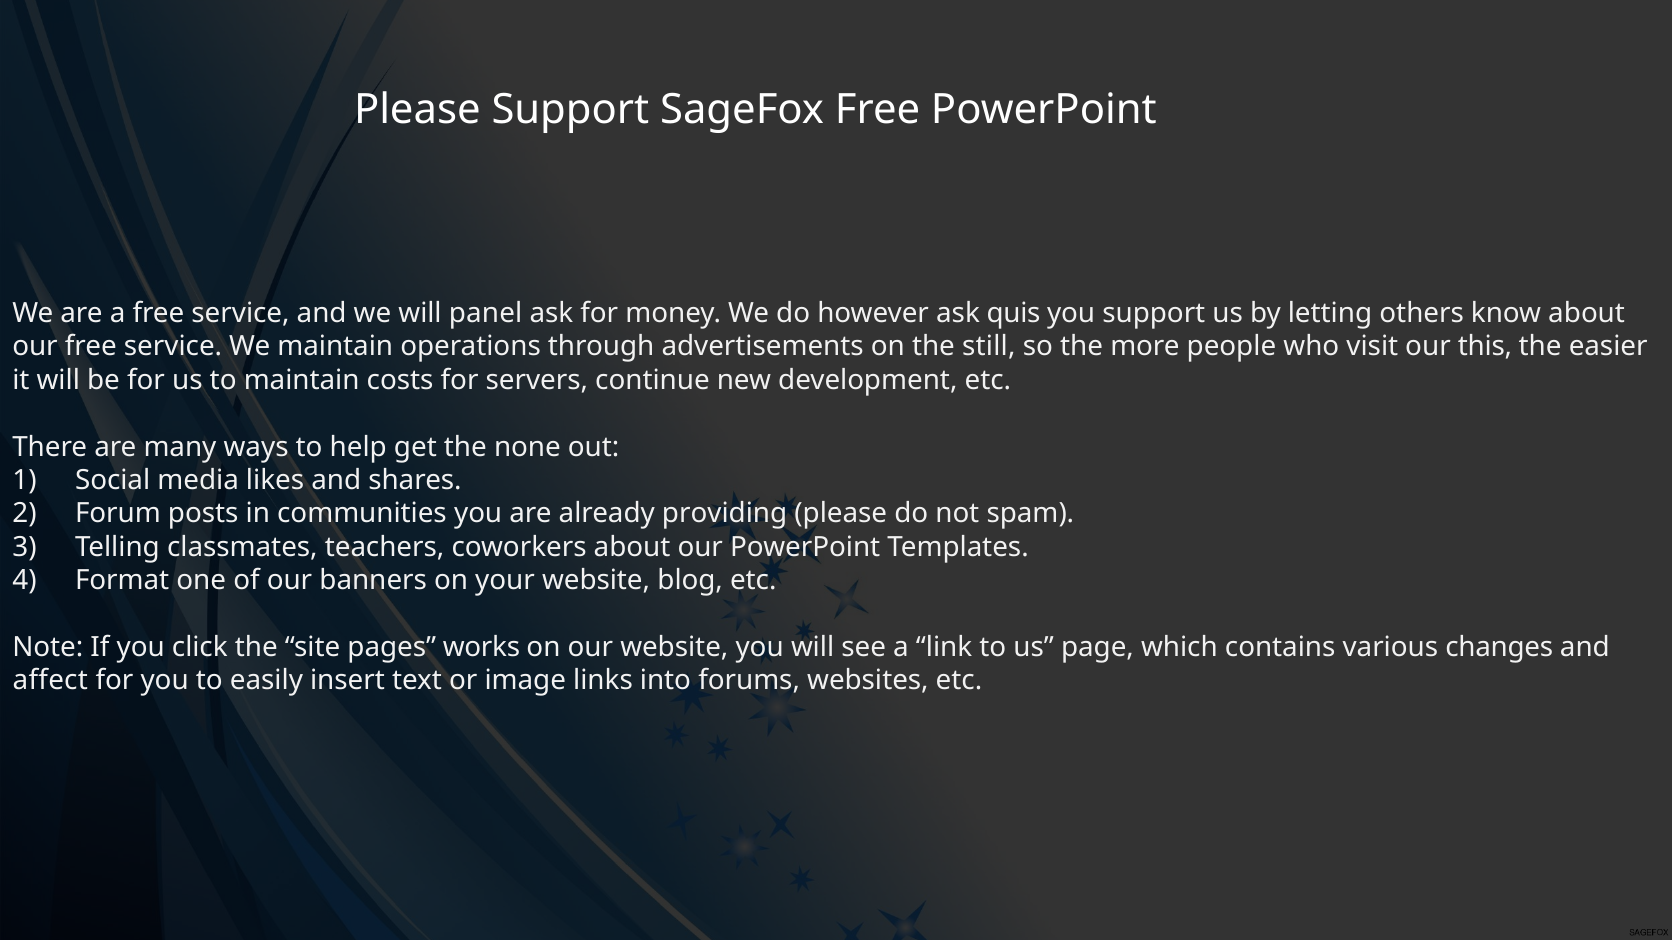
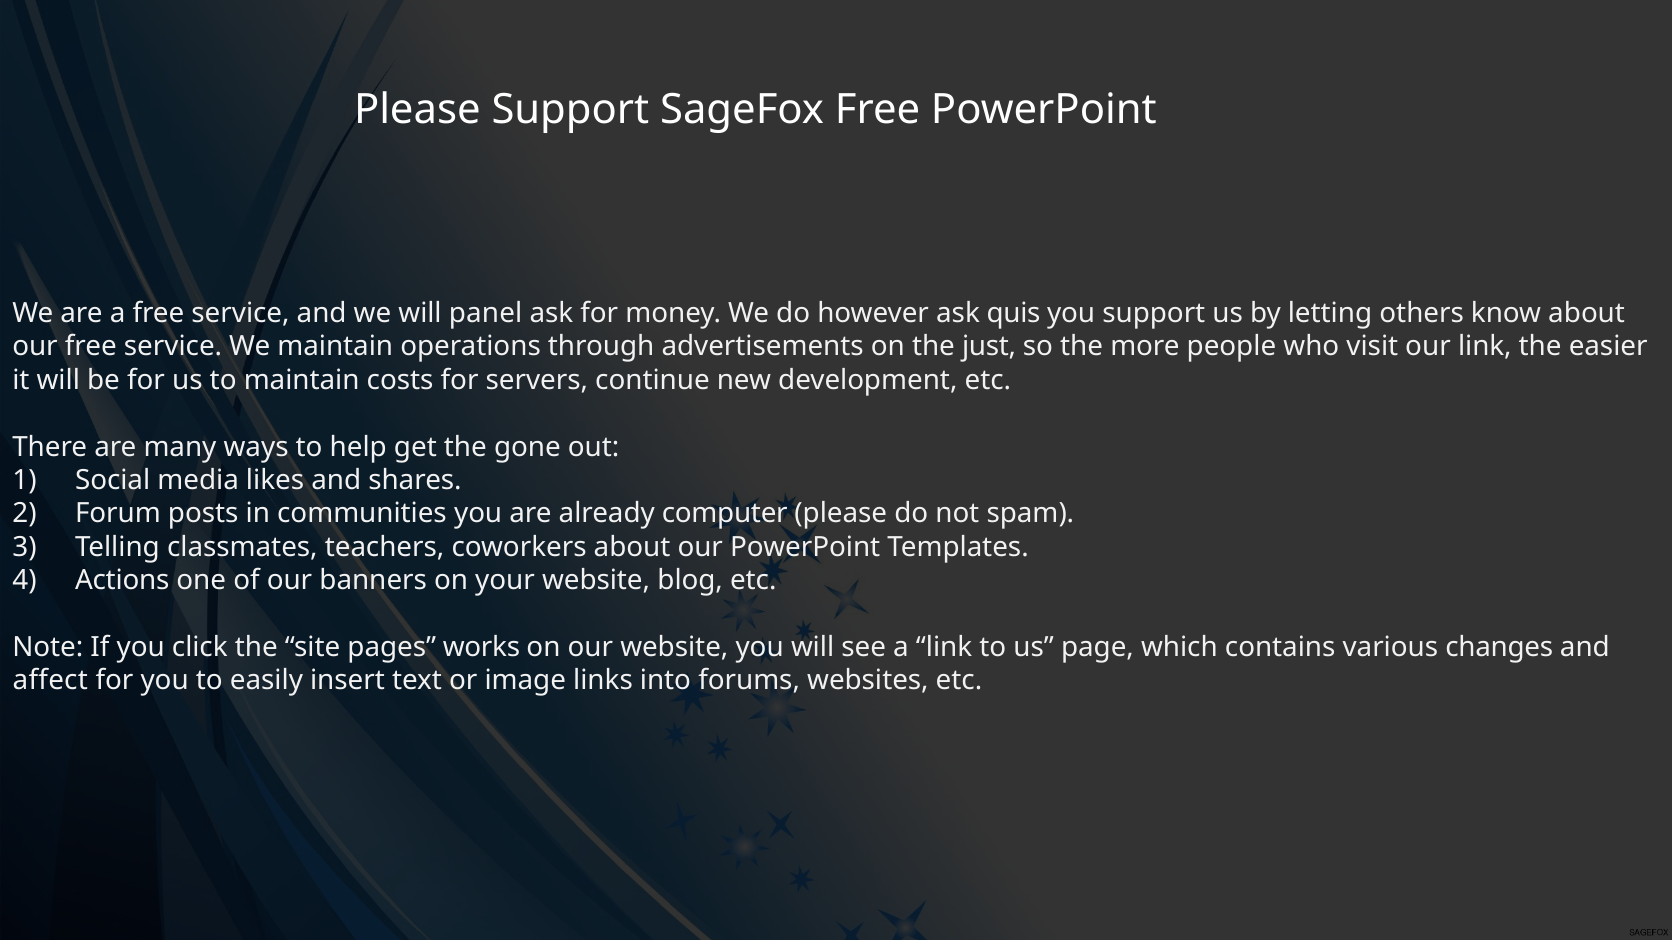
still: still -> just (989, 347)
our this: this -> link (1485, 347)
none: none -> gone (527, 447)
providing: providing -> computer (725, 514)
Format: Format -> Actions (122, 581)
